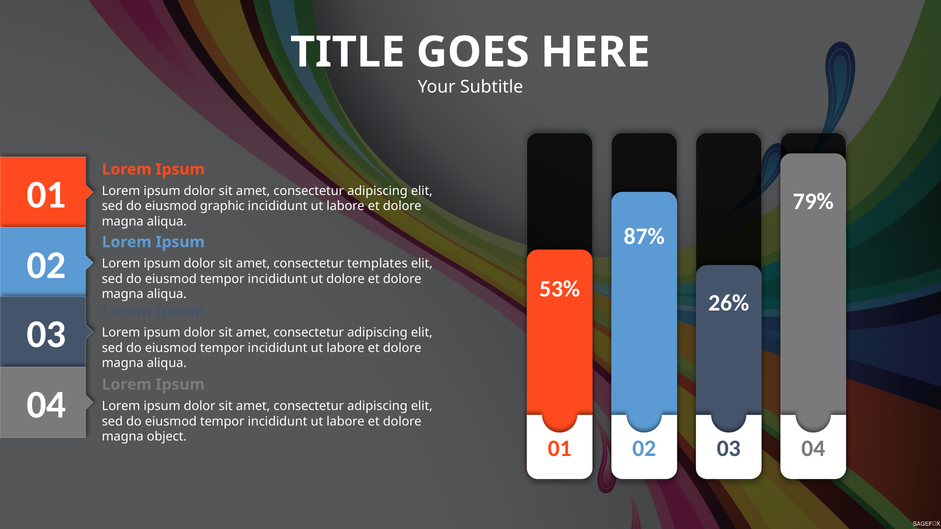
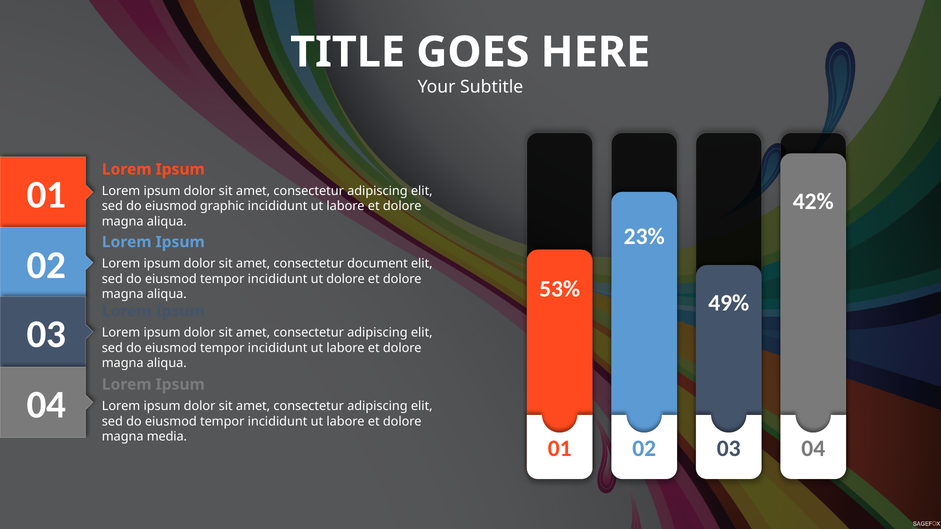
79%: 79% -> 42% (813, 201)
87%: 87% -> 23% (644, 236)
templates: templates -> document (377, 264)
26%: 26% -> 49% (729, 303)
object: object -> media (167, 437)
